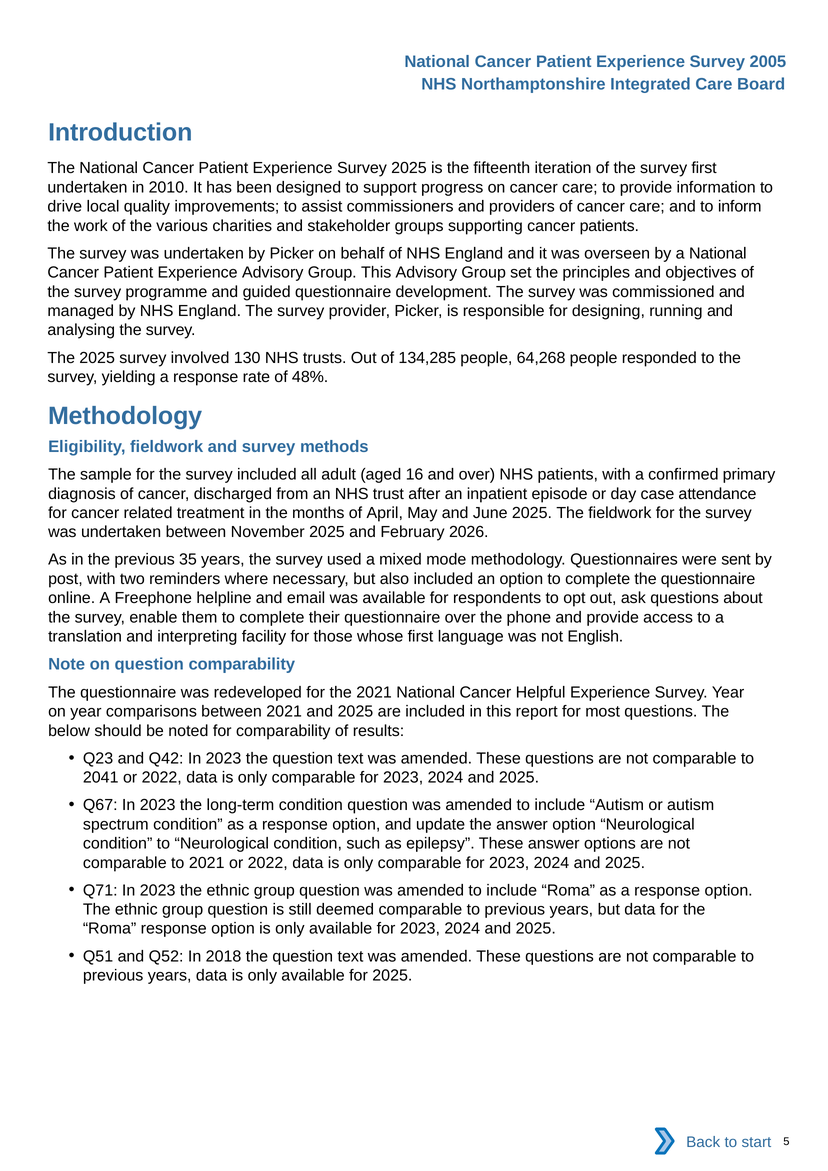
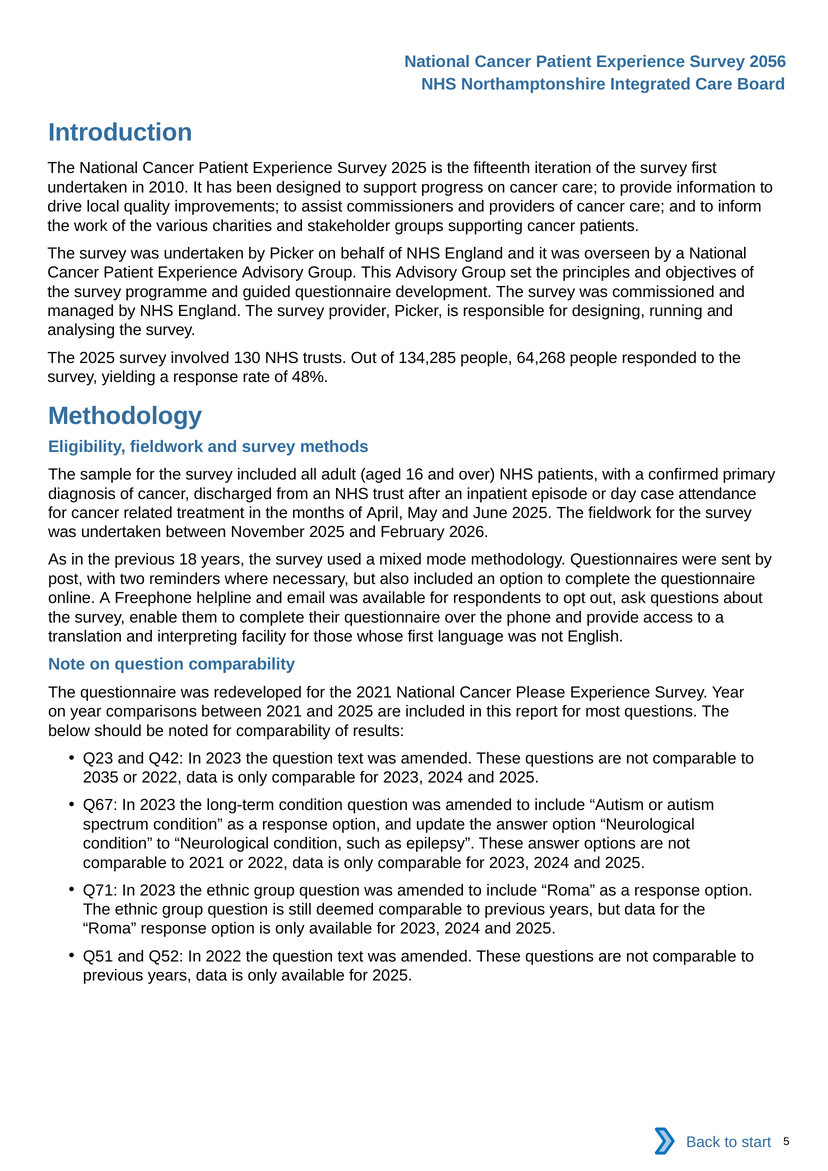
2005: 2005 -> 2056 (768, 62)
35: 35 -> 18 (188, 560)
Helpful: Helpful -> Please (540, 693)
2041: 2041 -> 2035 (101, 778)
In 2018: 2018 -> 2022 (224, 957)
